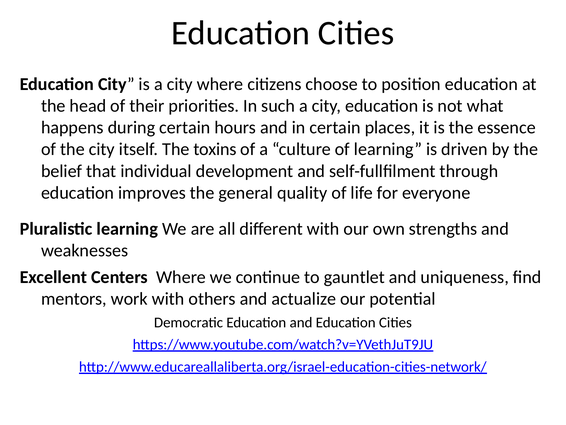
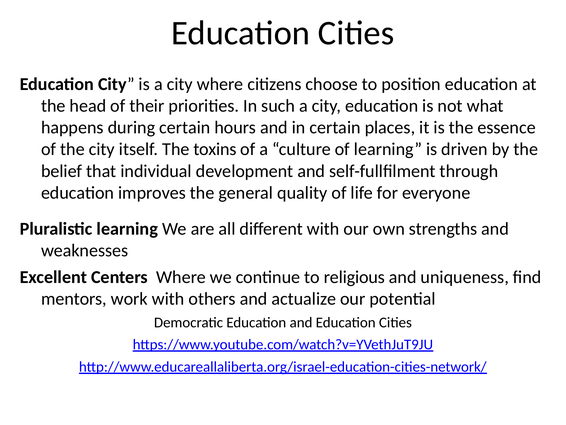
gauntlet: gauntlet -> religious (354, 277)
